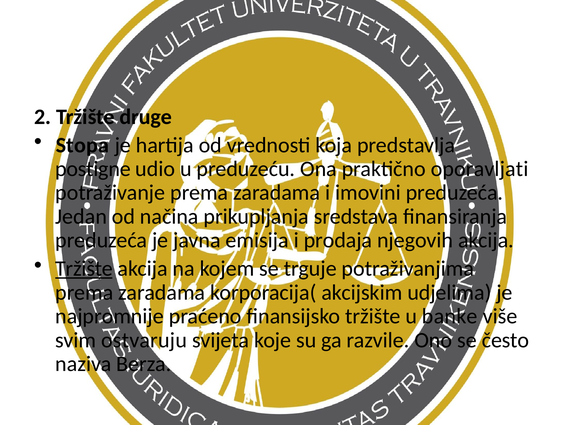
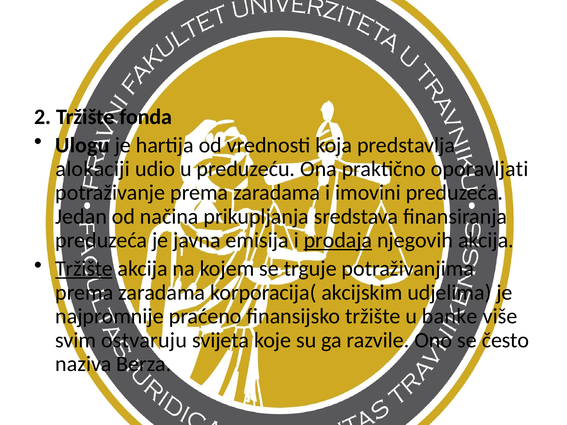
druge: druge -> fonda (146, 117)
Stopa: Stopa -> Ulogu (82, 145)
postigne: postigne -> alokaciji (93, 169)
prodaja underline: none -> present (338, 240)
